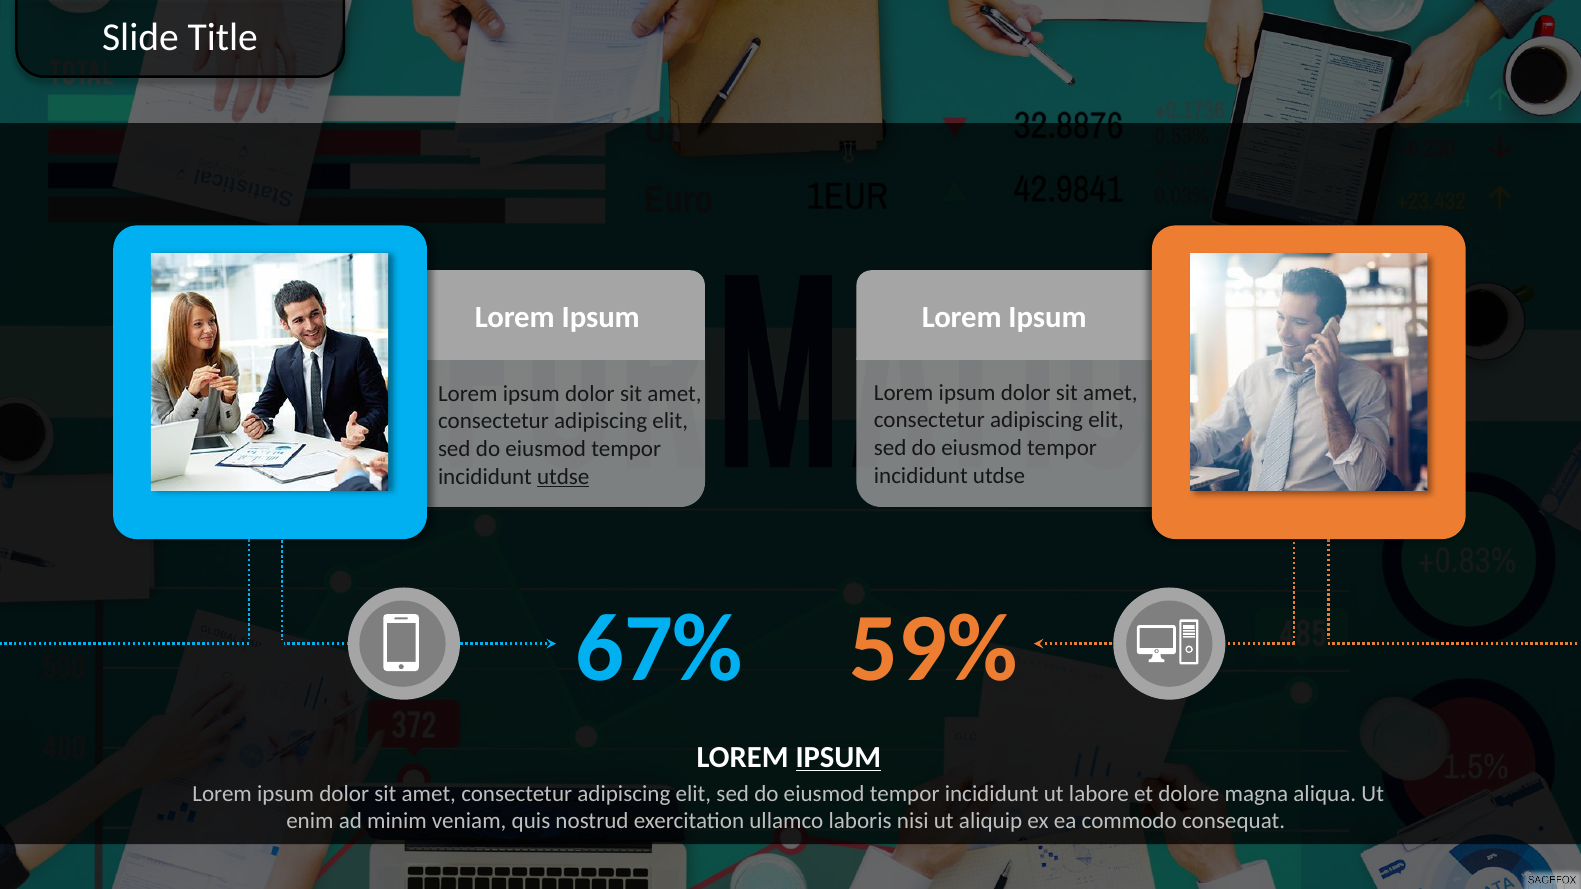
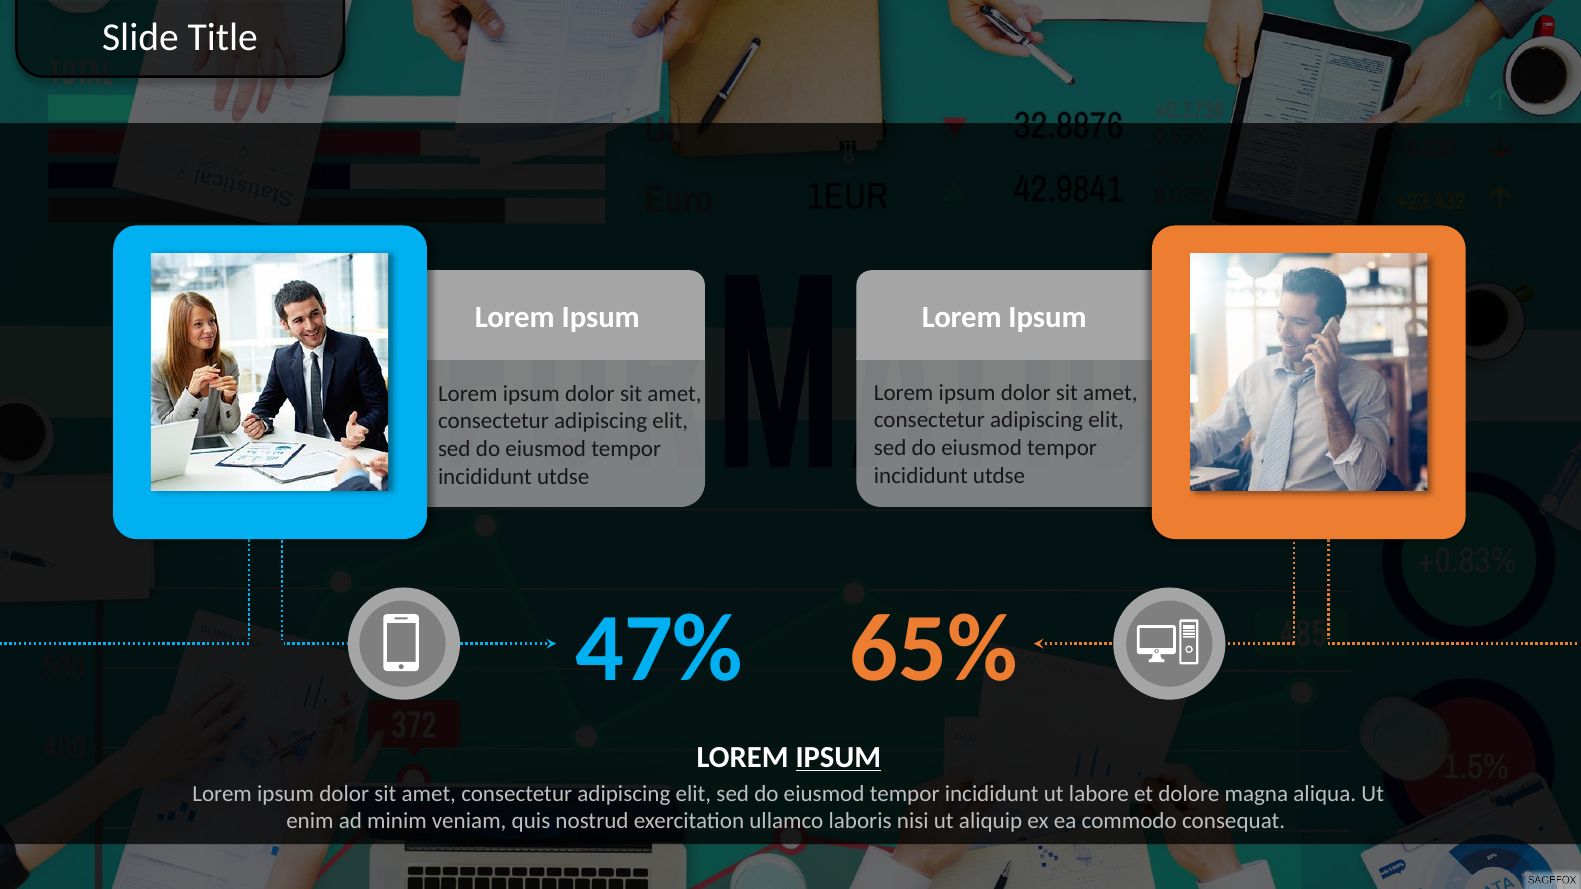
utdse underline: present -> none (563, 477)
67%: 67% -> 47% (659, 648)
59%: 59% -> 65% (934, 649)
